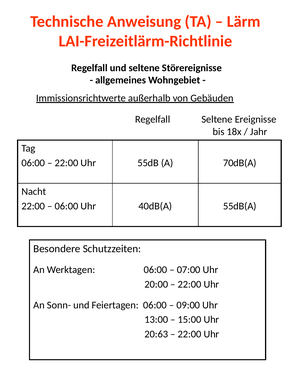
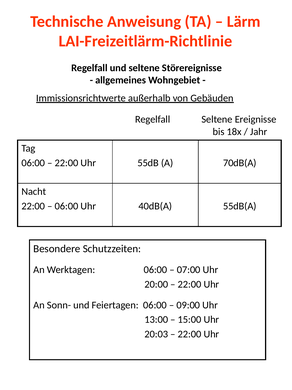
20:63: 20:63 -> 20:03 (156, 334)
